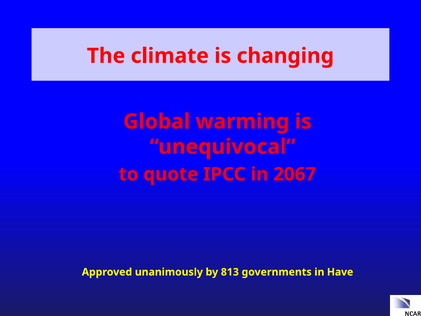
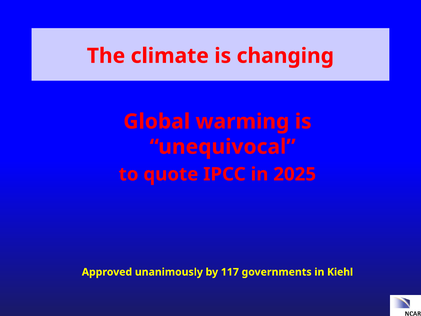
2067: 2067 -> 2025 (295, 174)
813: 813 -> 117 (230, 272)
Have: Have -> Kiehl (340, 272)
